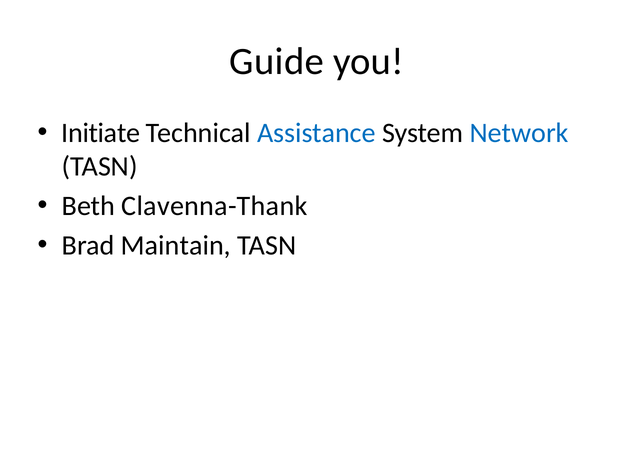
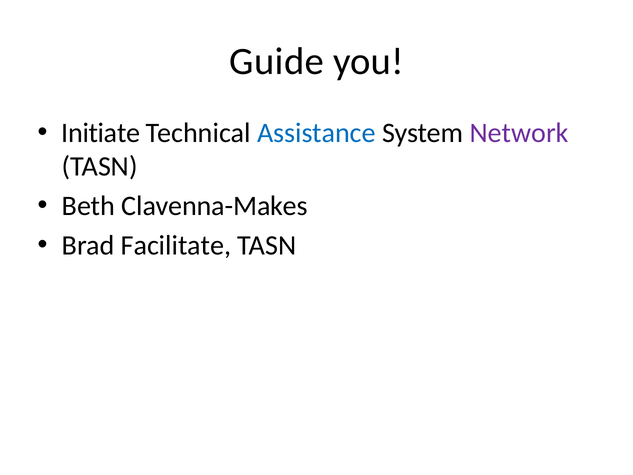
Network colour: blue -> purple (519, 133)
Clavenna-Thank: Clavenna-Thank -> Clavenna-Makes (215, 206)
Maintain: Maintain -> Facilitate (176, 245)
